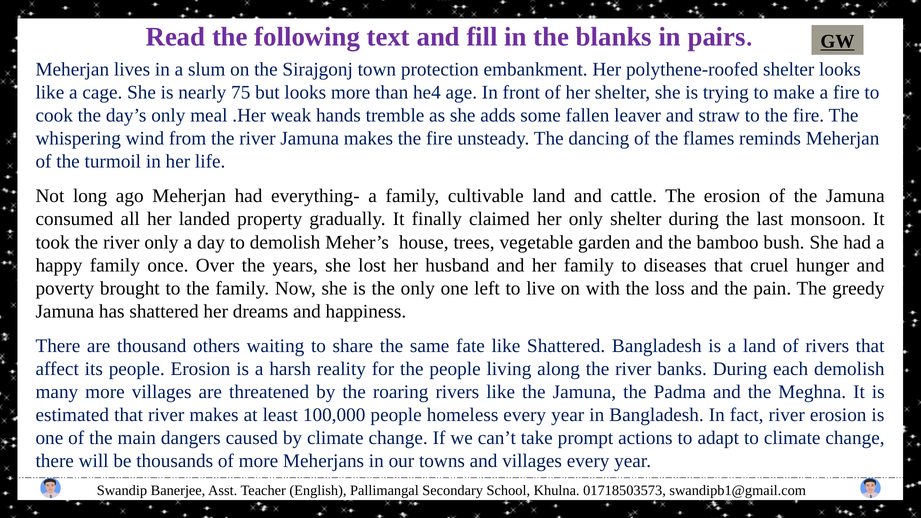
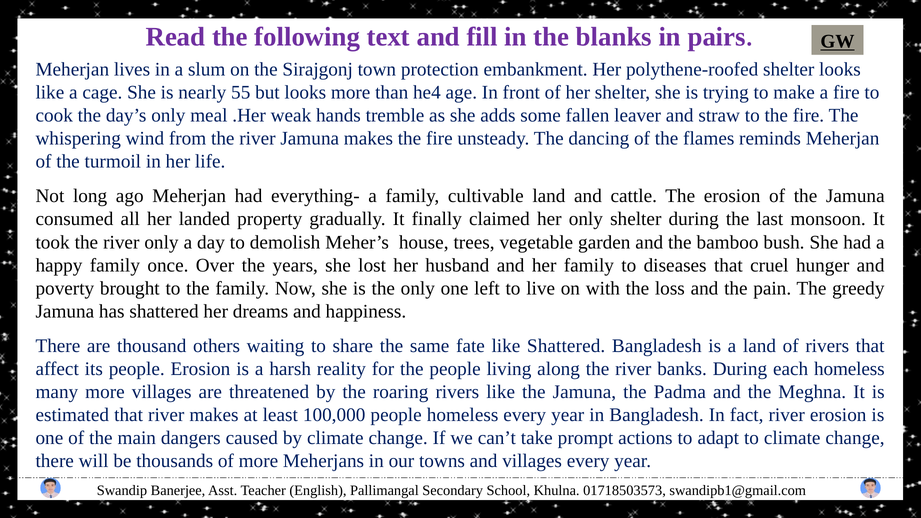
75: 75 -> 55 (241, 92)
each demolish: demolish -> homeless (849, 369)
